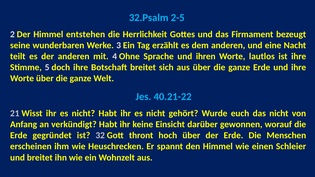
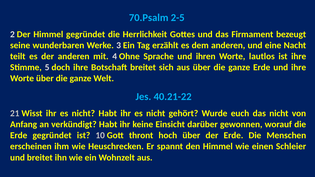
32.Psalm: 32.Psalm -> 70.Psalm (149, 18)
Himmel entstehen: entstehen -> gegründet (86, 34)
32: 32 -> 10 (100, 136)
